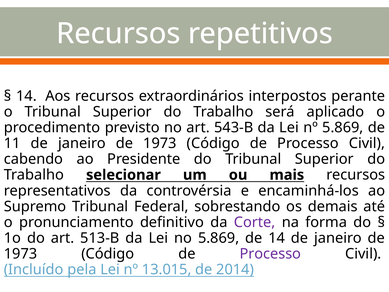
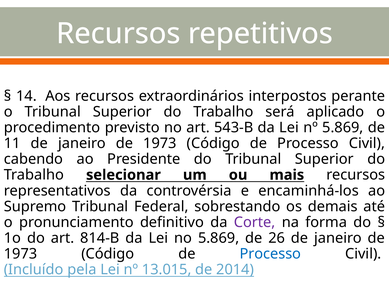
513-B: 513-B -> 814-B (100, 238)
de 14: 14 -> 26 (277, 238)
Processo colour: purple -> blue (270, 254)
